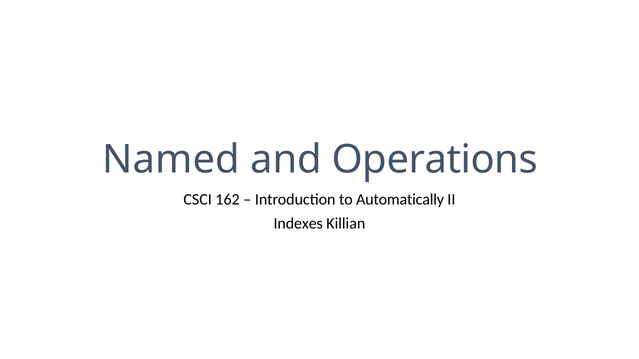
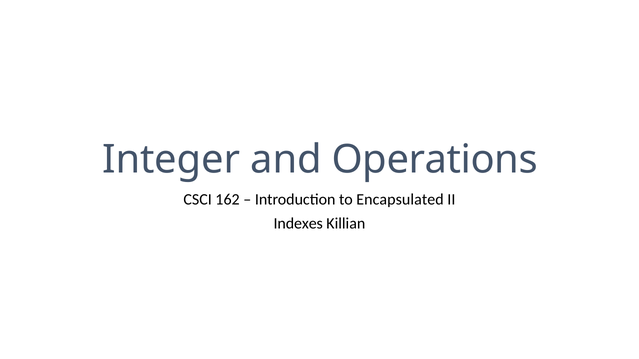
Named: Named -> Integer (171, 160)
Automatically: Automatically -> Encapsulated (400, 200)
